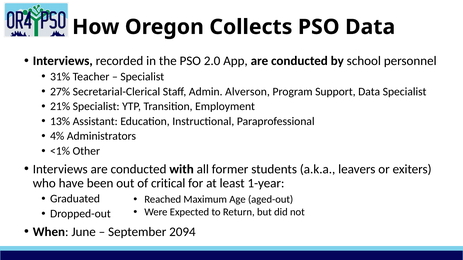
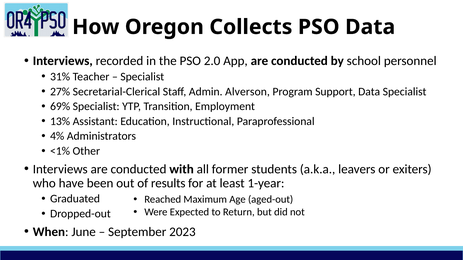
21%: 21% -> 69% (60, 107)
critical: critical -> results (168, 183)
2094: 2094 -> 2023 (182, 232)
